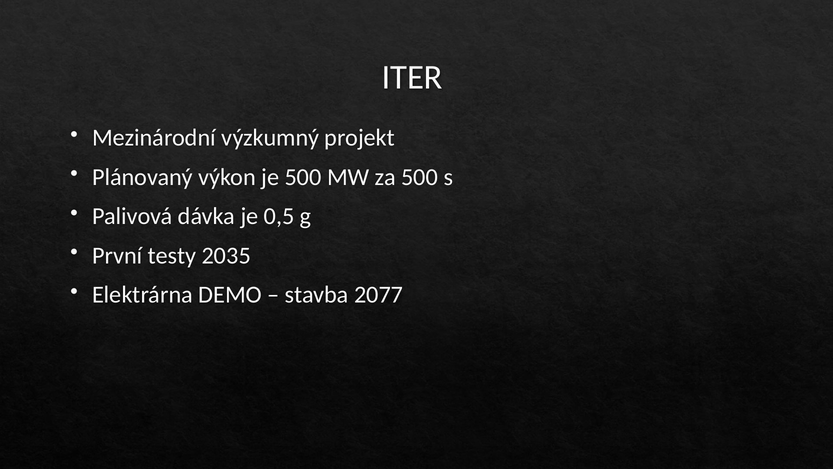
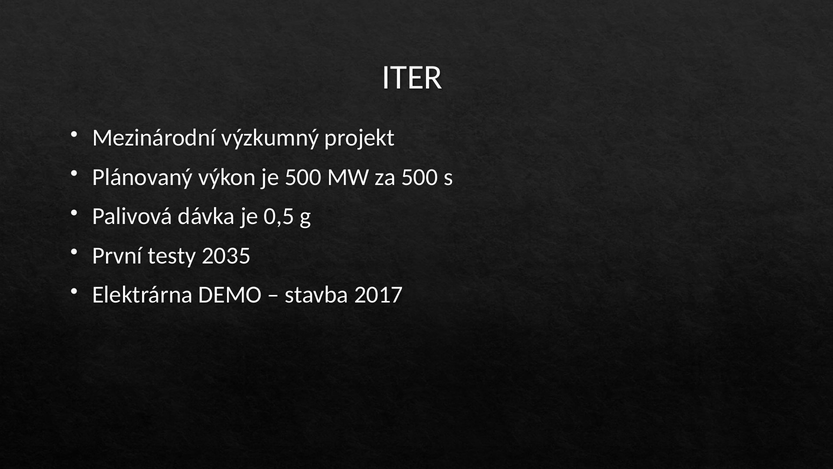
2077: 2077 -> 2017 (379, 294)
